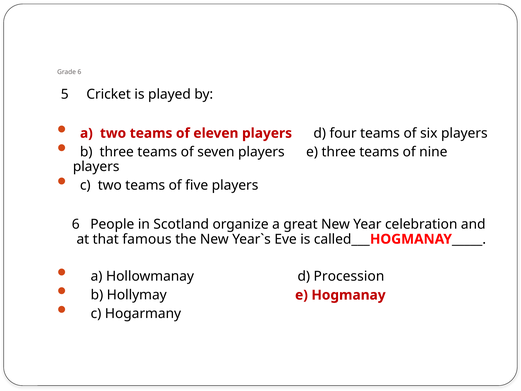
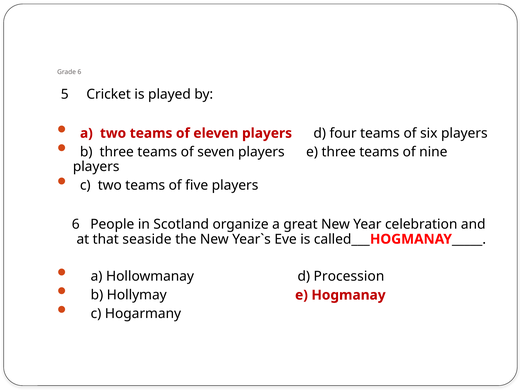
famous: famous -> seaside (147, 239)
